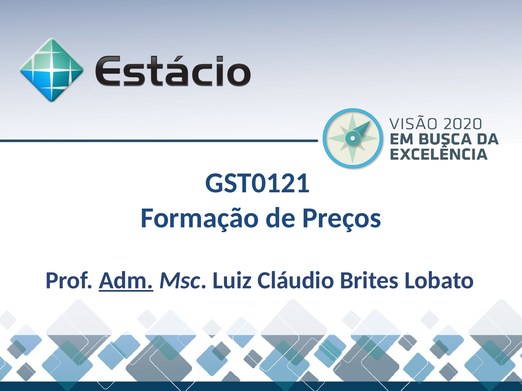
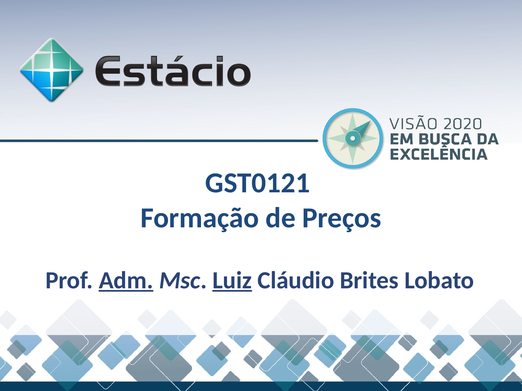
Luiz underline: none -> present (232, 281)
